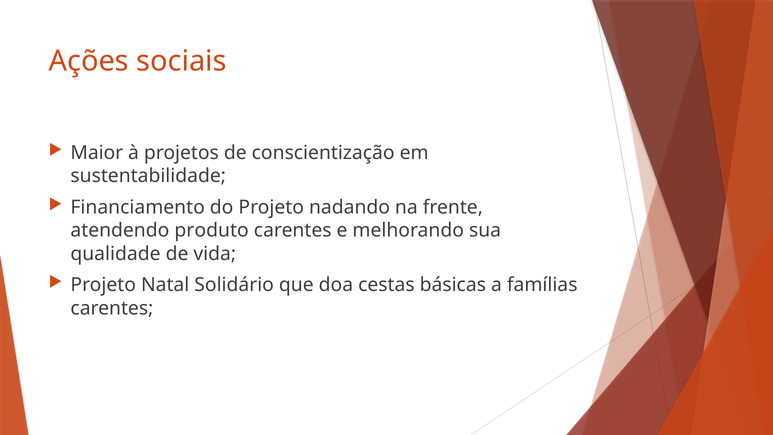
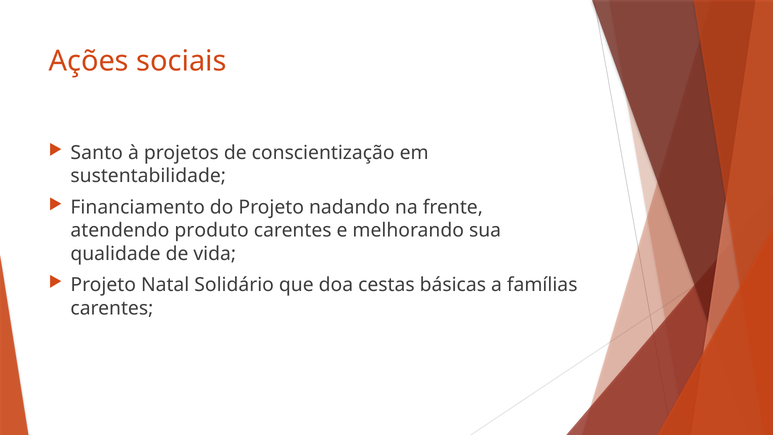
Maior: Maior -> Santo (97, 153)
